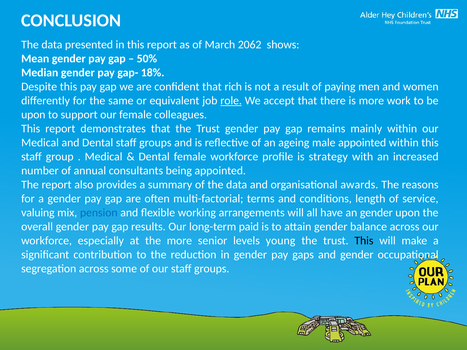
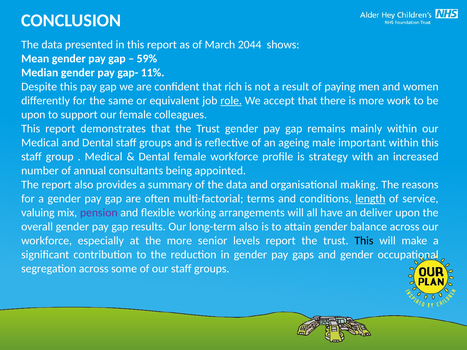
2062: 2062 -> 2044 (250, 45)
50%: 50% -> 59% (147, 59)
18%: 18% -> 11% (153, 73)
male appointed: appointed -> important (362, 143)
awards: awards -> making (359, 185)
length underline: none -> present (370, 199)
pension colour: blue -> purple (99, 213)
an gender: gender -> deliver (376, 213)
long-term paid: paid -> also (249, 227)
levels young: young -> report (281, 241)
